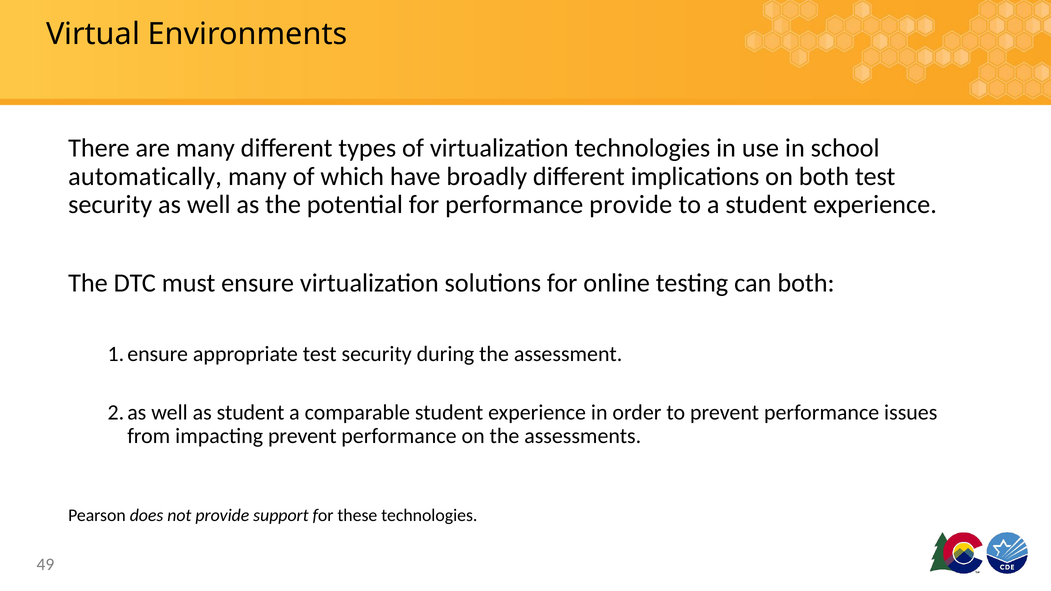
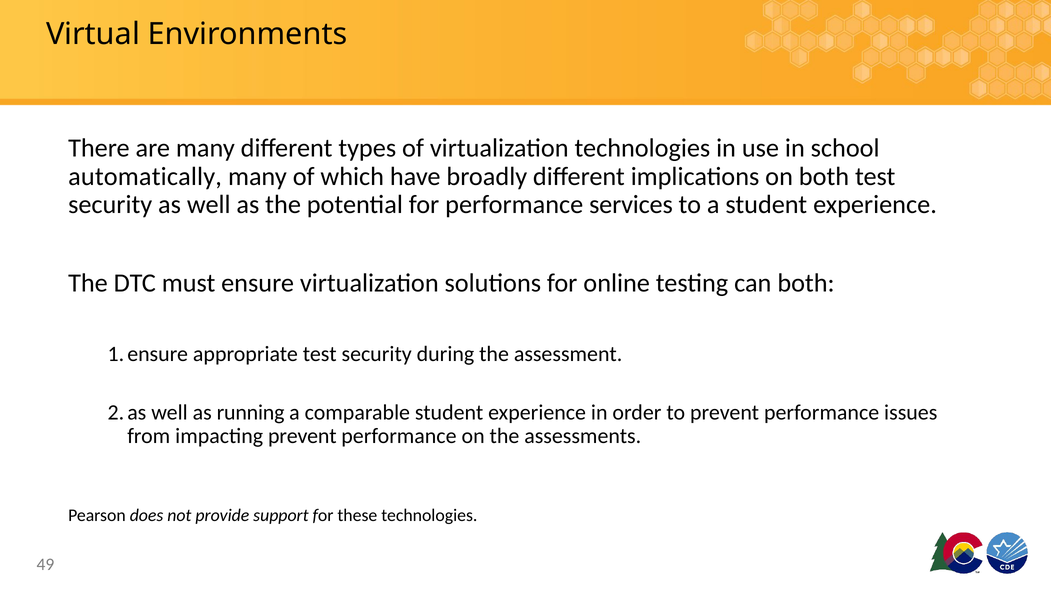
performance provide: provide -> services (631, 205)
as student: student -> running (251, 413)
